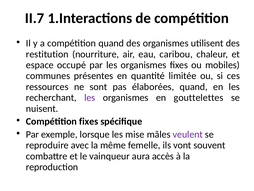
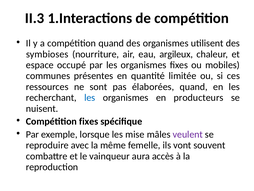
II.7: II.7 -> II.3 (35, 18)
restitution: restitution -> symbioses (47, 54)
caribou: caribou -> argileux (176, 54)
les colour: purple -> blue (90, 97)
gouttelettes: gouttelettes -> producteurs (199, 97)
